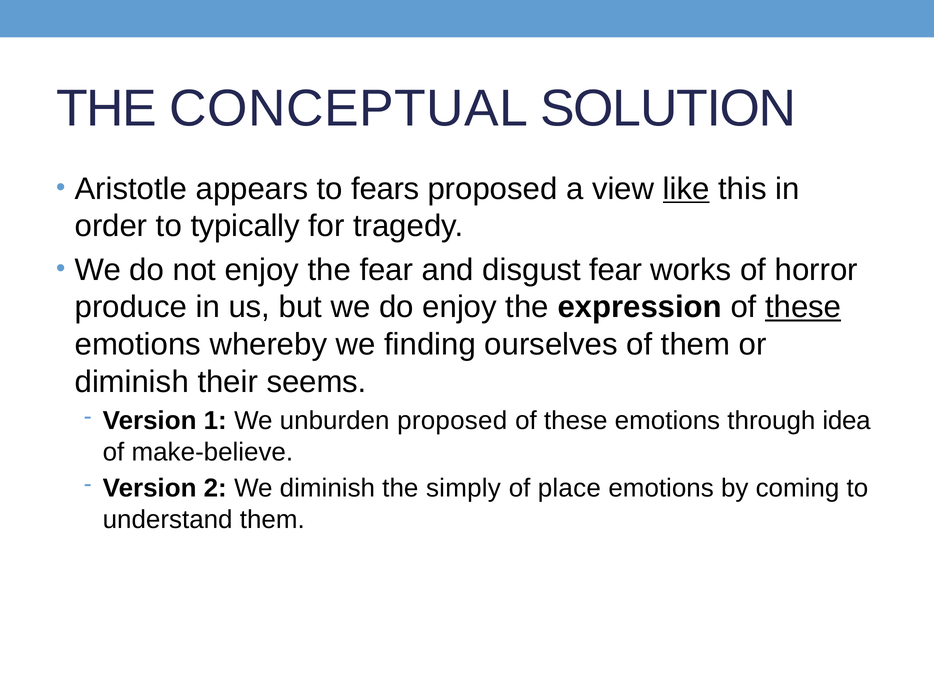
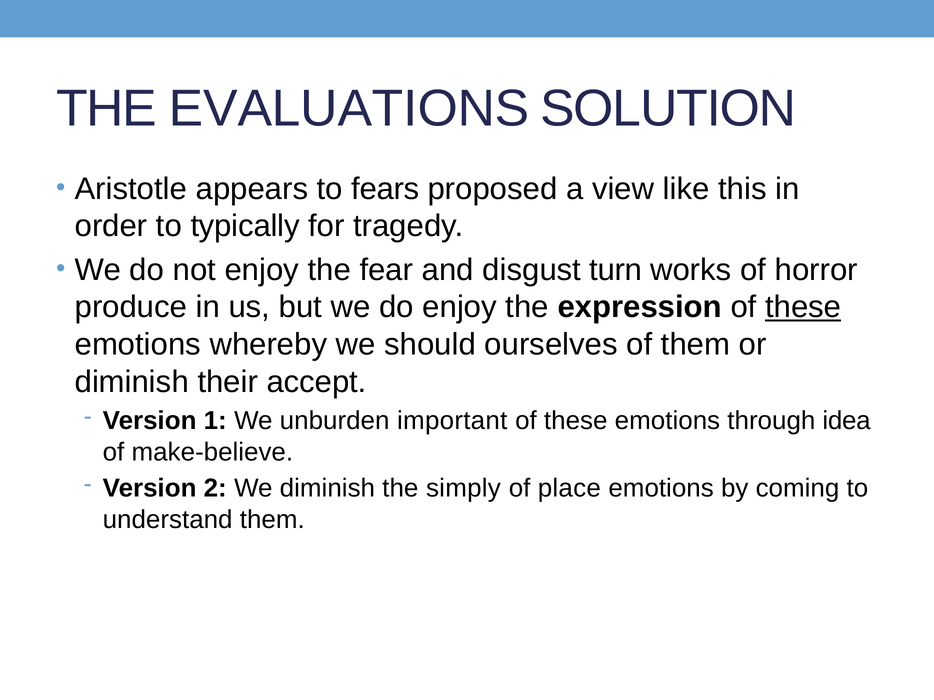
CONCEPTUAL: CONCEPTUAL -> EVALUATIONS (349, 109)
like underline: present -> none (686, 189)
disgust fear: fear -> turn (616, 270)
finding: finding -> should (430, 345)
seems: seems -> accept (317, 382)
unburden proposed: proposed -> important (452, 421)
